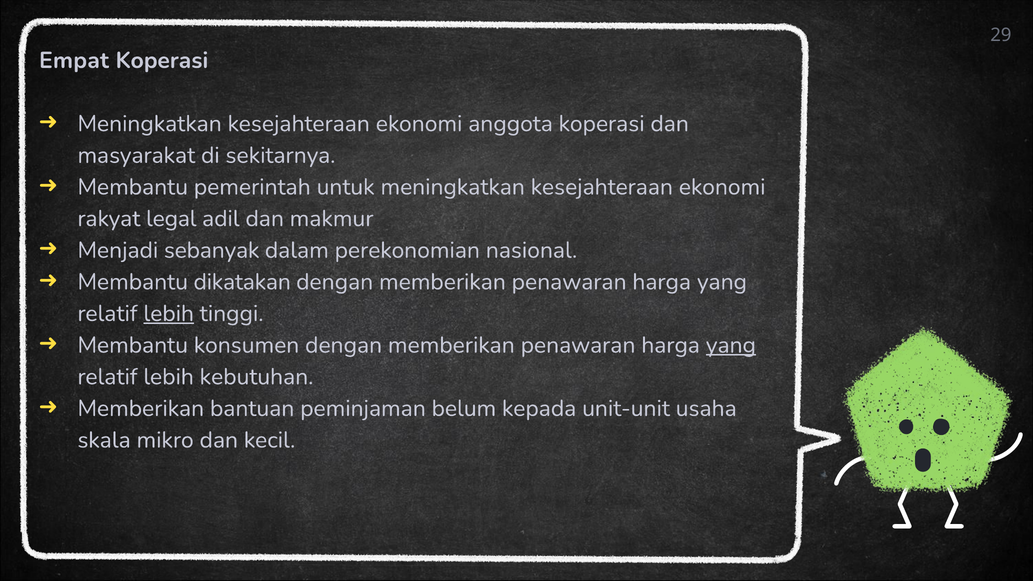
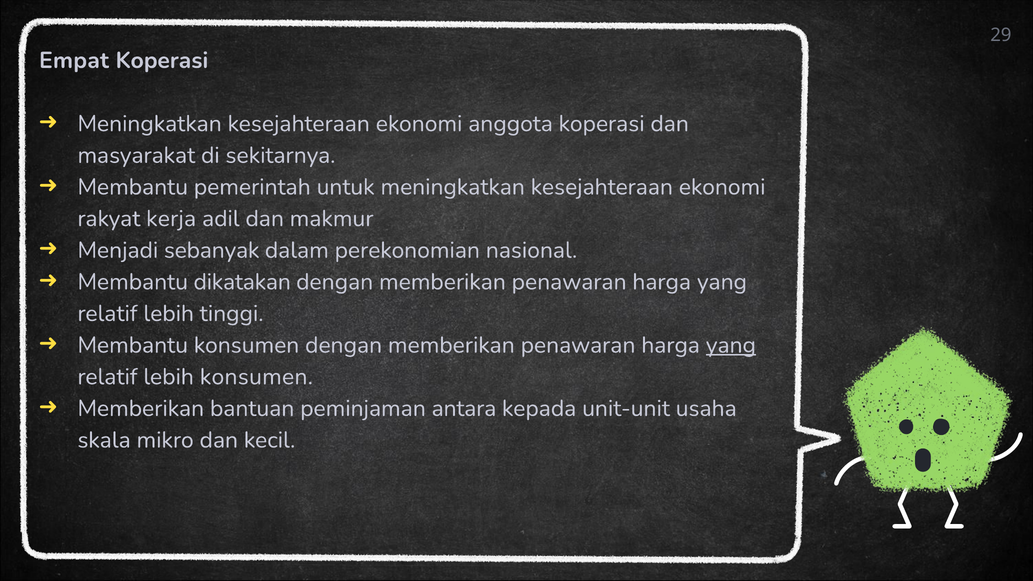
legal: legal -> kerja (171, 219)
lebih underline: present -> none (169, 313)
lebih kebutuhan: kebutuhan -> konsumen (256, 377)
belum: belum -> antara (464, 408)
